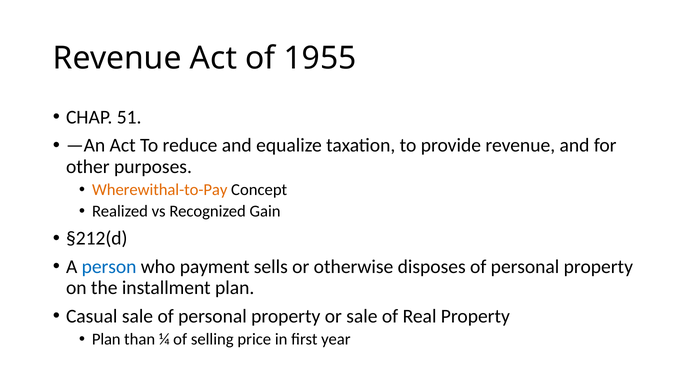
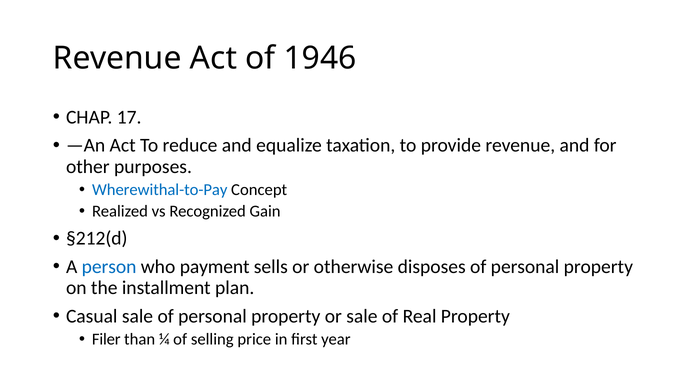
1955: 1955 -> 1946 (320, 58)
51: 51 -> 17 (129, 117)
Wherewithal-to-Pay colour: orange -> blue (160, 190)
Plan: Plan -> Filer (106, 339)
